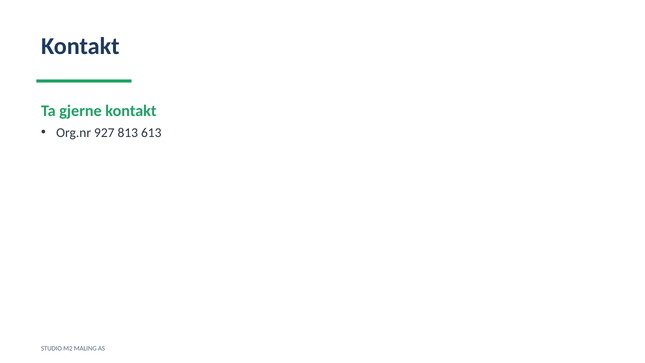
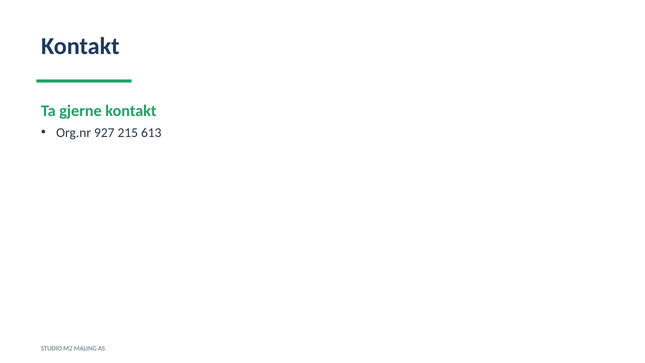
813: 813 -> 215 (128, 133)
